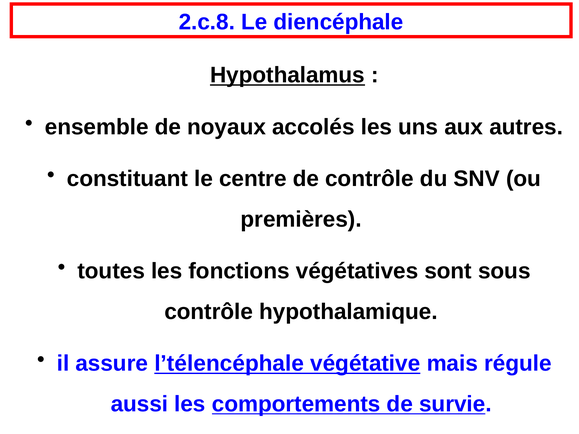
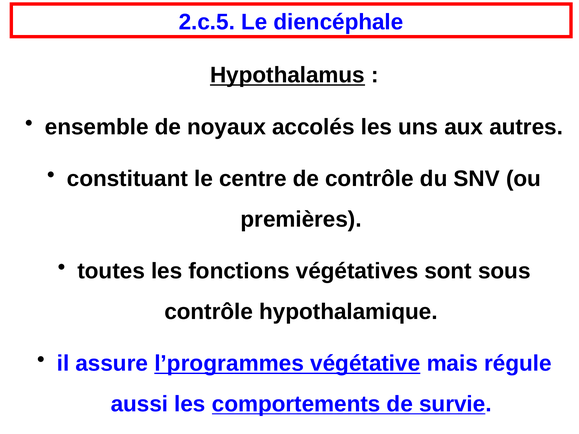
2.c.8: 2.c.8 -> 2.c.5 (207, 22)
l’télencéphale: l’télencéphale -> l’programmes (229, 364)
